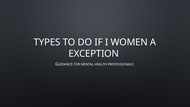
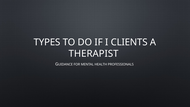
WOMEN: WOMEN -> CLIENTS (129, 42)
EXCEPTION: EXCEPTION -> THERAPIST (94, 54)
